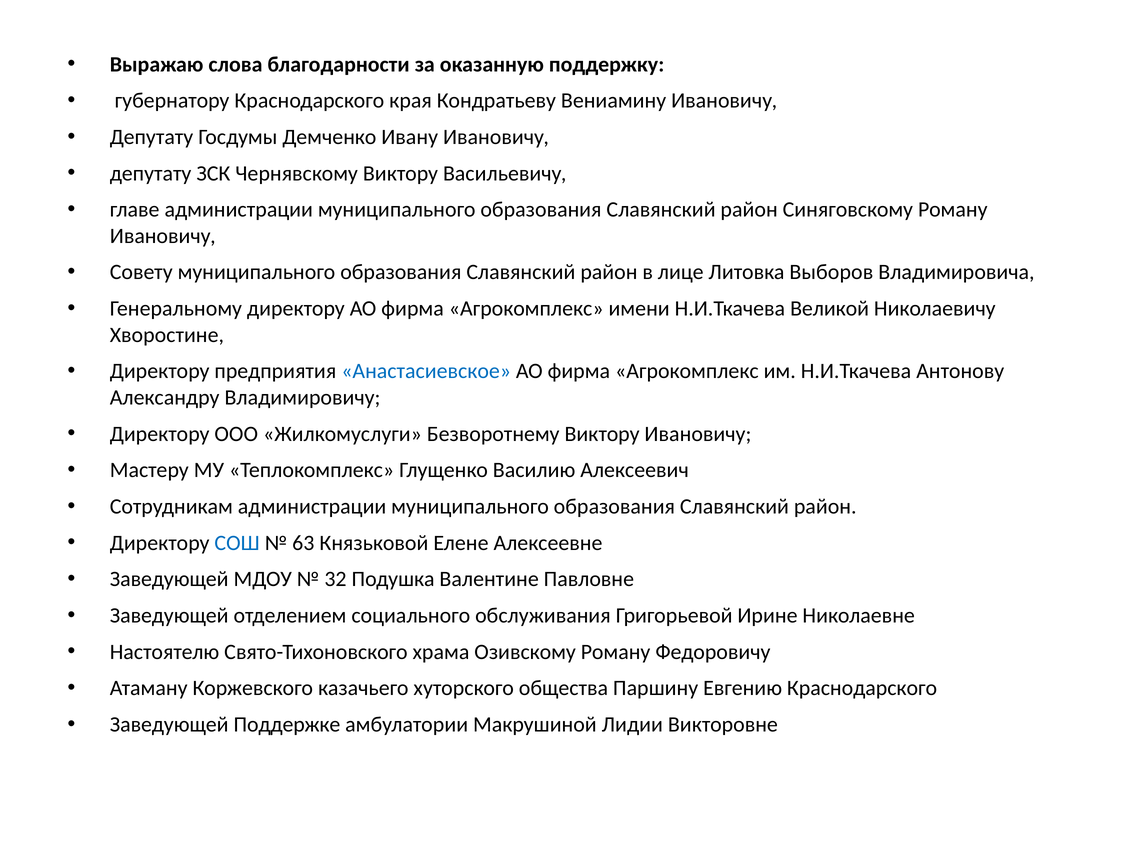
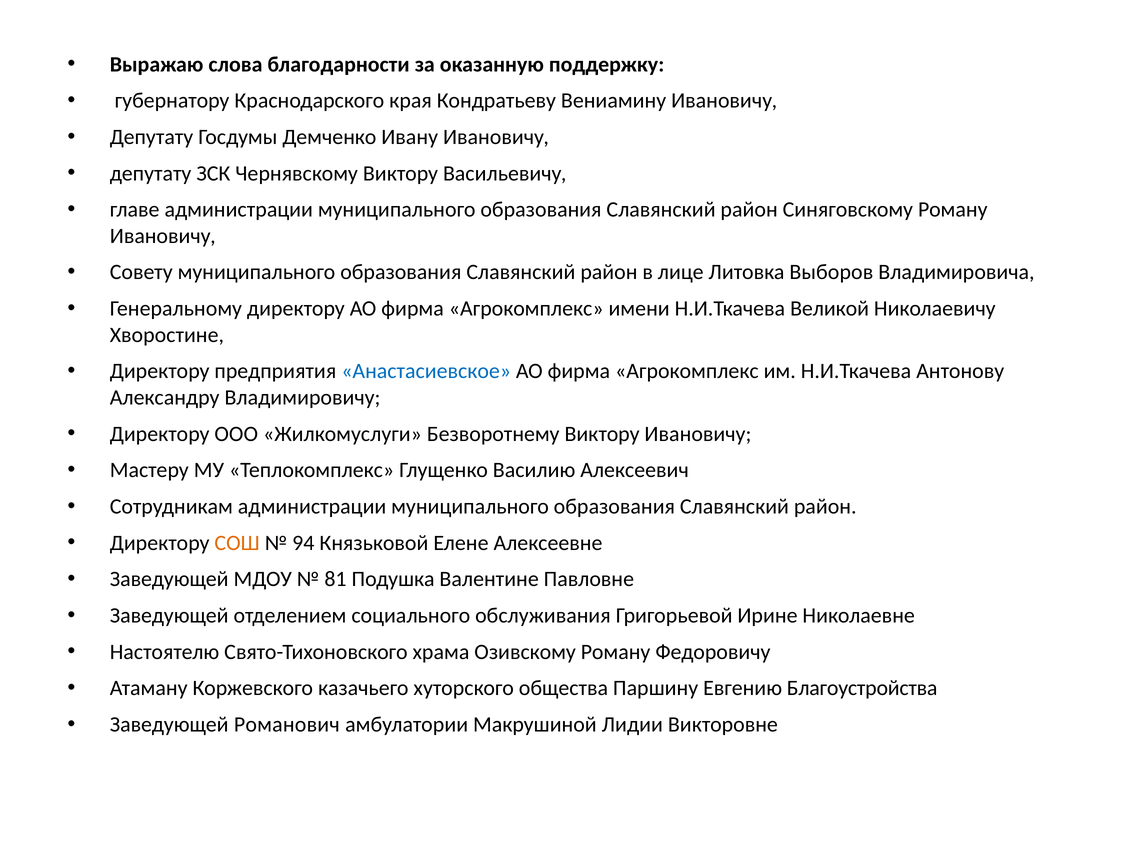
СОШ colour: blue -> orange (237, 543)
63: 63 -> 94 (303, 543)
32: 32 -> 81 (335, 579)
Евгению Краснодарского: Краснодарского -> Благоустройства (862, 688)
Поддержке: Поддержке -> Романович (287, 724)
